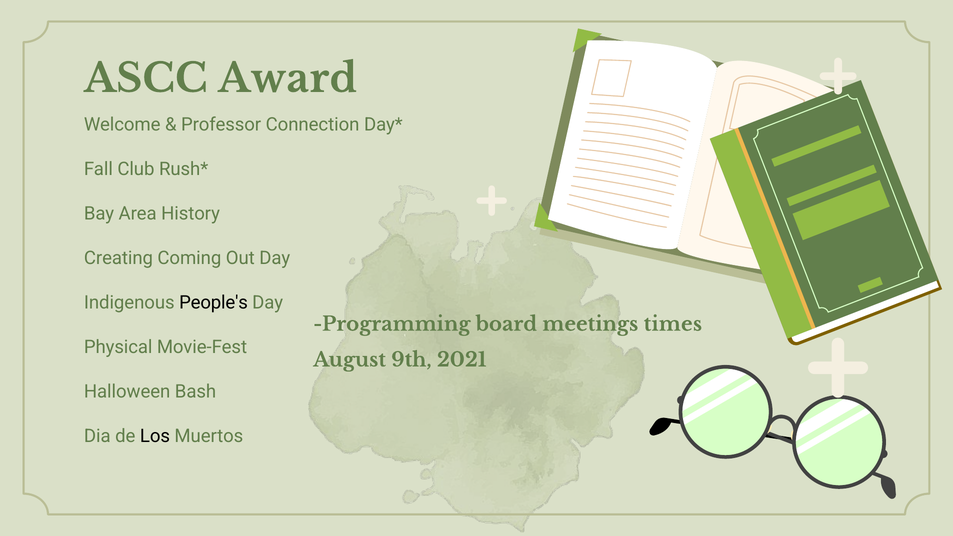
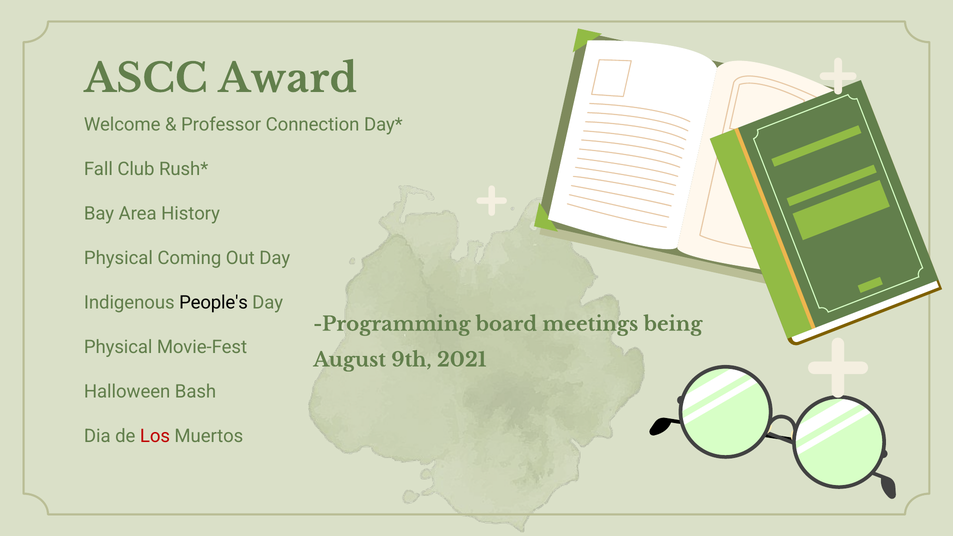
Creating: Creating -> Physical (118, 258)
times: times -> being (673, 324)
Los colour: black -> red (155, 436)
